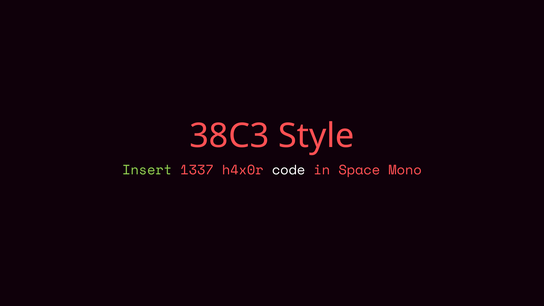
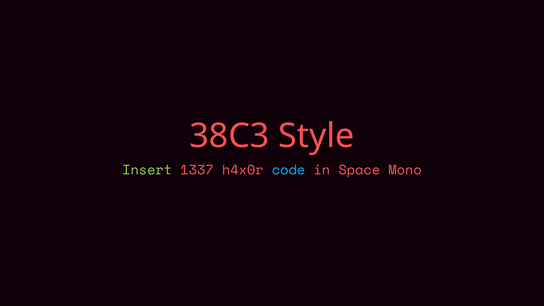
code colour: white -> light blue (289, 170)
